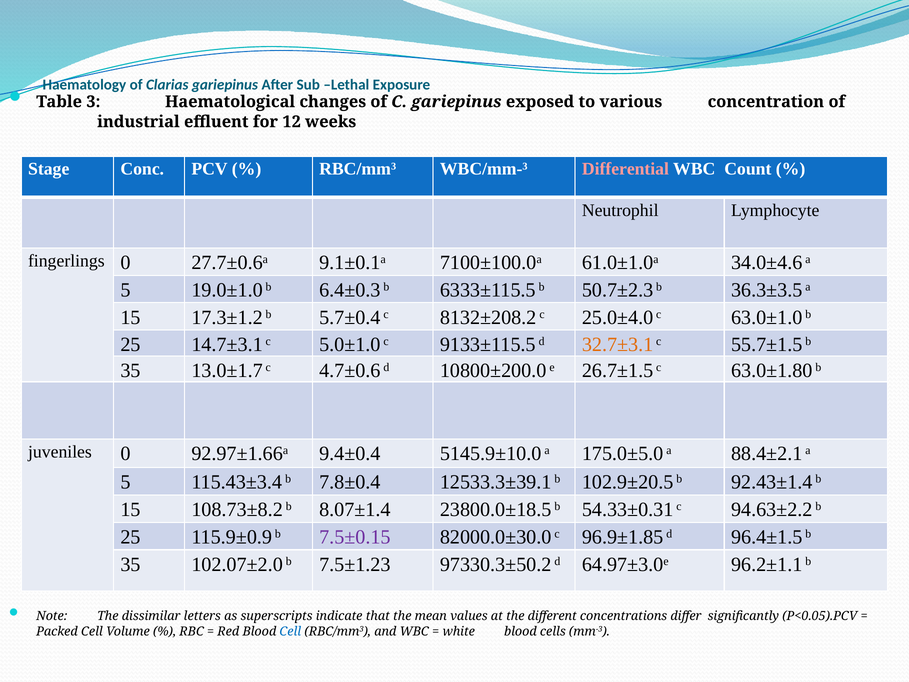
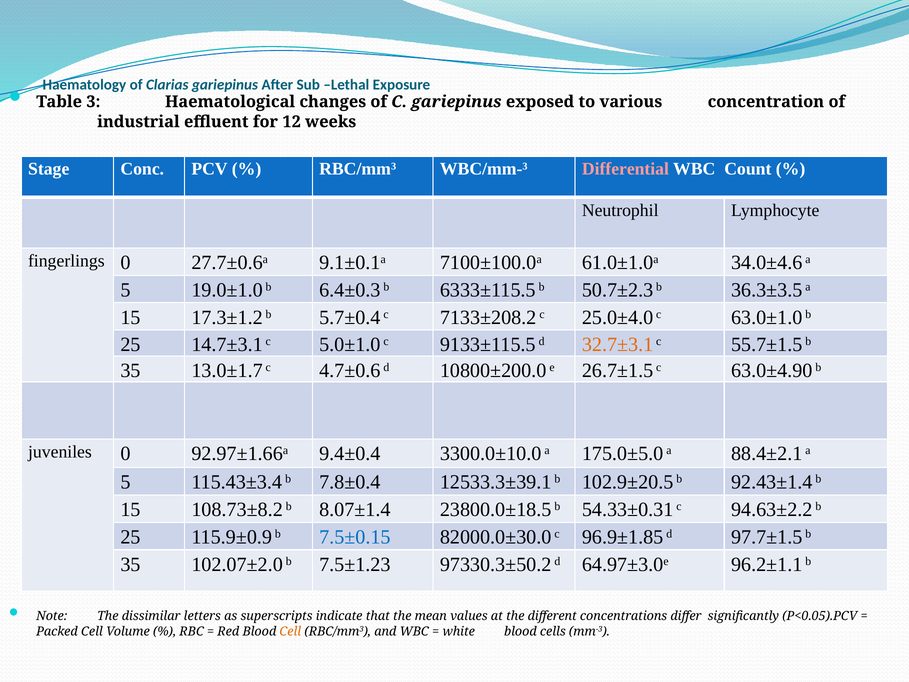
8132±208.2: 8132±208.2 -> 7133±208.2 (488, 317)
63.0±1.80: 63.0±1.80 -> 63.0±4.90 (772, 371)
5145.9±10.0: 5145.9±10.0 -> 3300.0±10.0 (491, 454)
7.5±0.15 colour: purple -> blue (355, 537)
96.4±1.5: 96.4±1.5 -> 97.7±1.5 (767, 537)
Cell colour: blue -> orange (290, 631)
